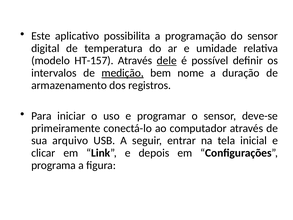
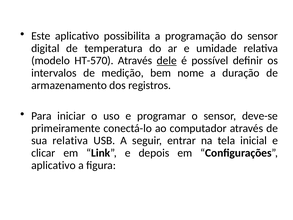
HT-157: HT-157 -> HT-570 (94, 61)
medição underline: present -> none (123, 73)
sua arquivo: arquivo -> relativa (70, 140)
programa: programa -> aplicativo (53, 165)
